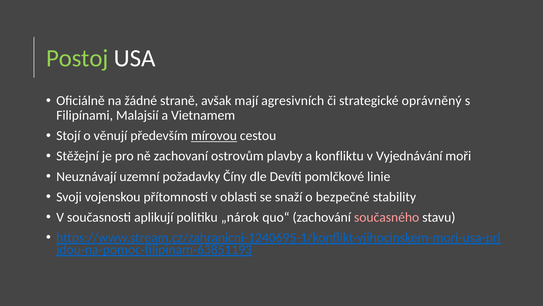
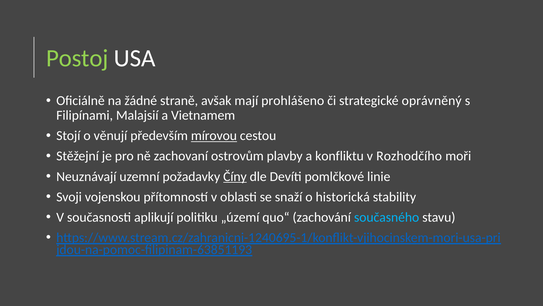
agresivních: agresivních -> prohlášeno (293, 101)
Vyjednávání: Vyjednávání -> Rozhodčího (409, 156)
Číny underline: none -> present (235, 176)
bezpečné: bezpečné -> historická (343, 197)
„nárok: „nárok -> „území (240, 217)
současného colour: pink -> light blue (387, 217)
